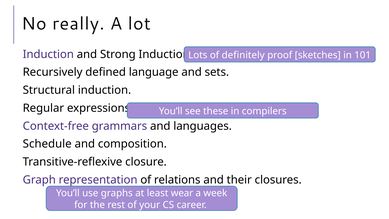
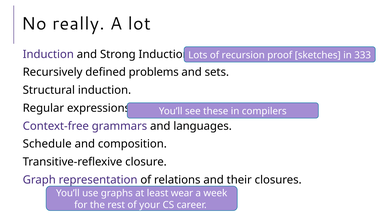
definitely: definitely -> recursion (243, 55)
101: 101 -> 333 (363, 55)
language: language -> problems (154, 72)
